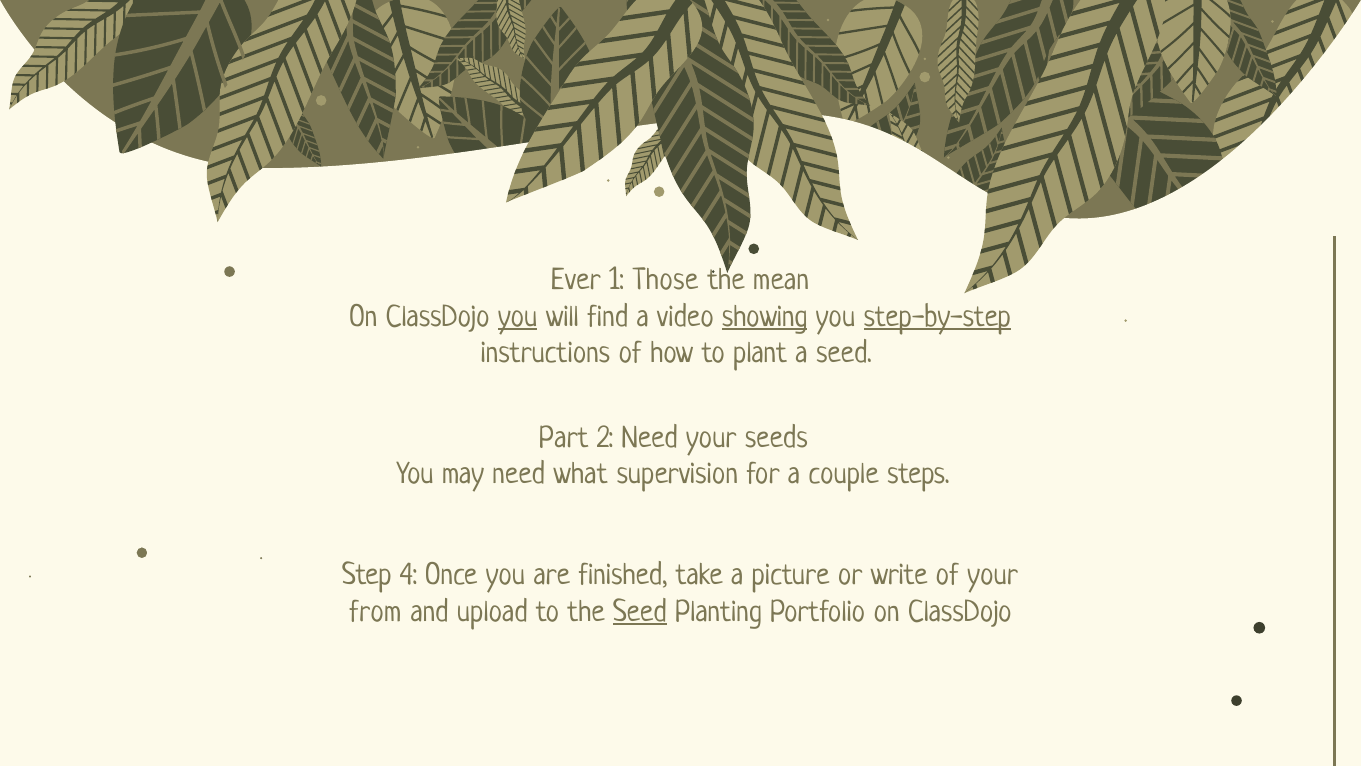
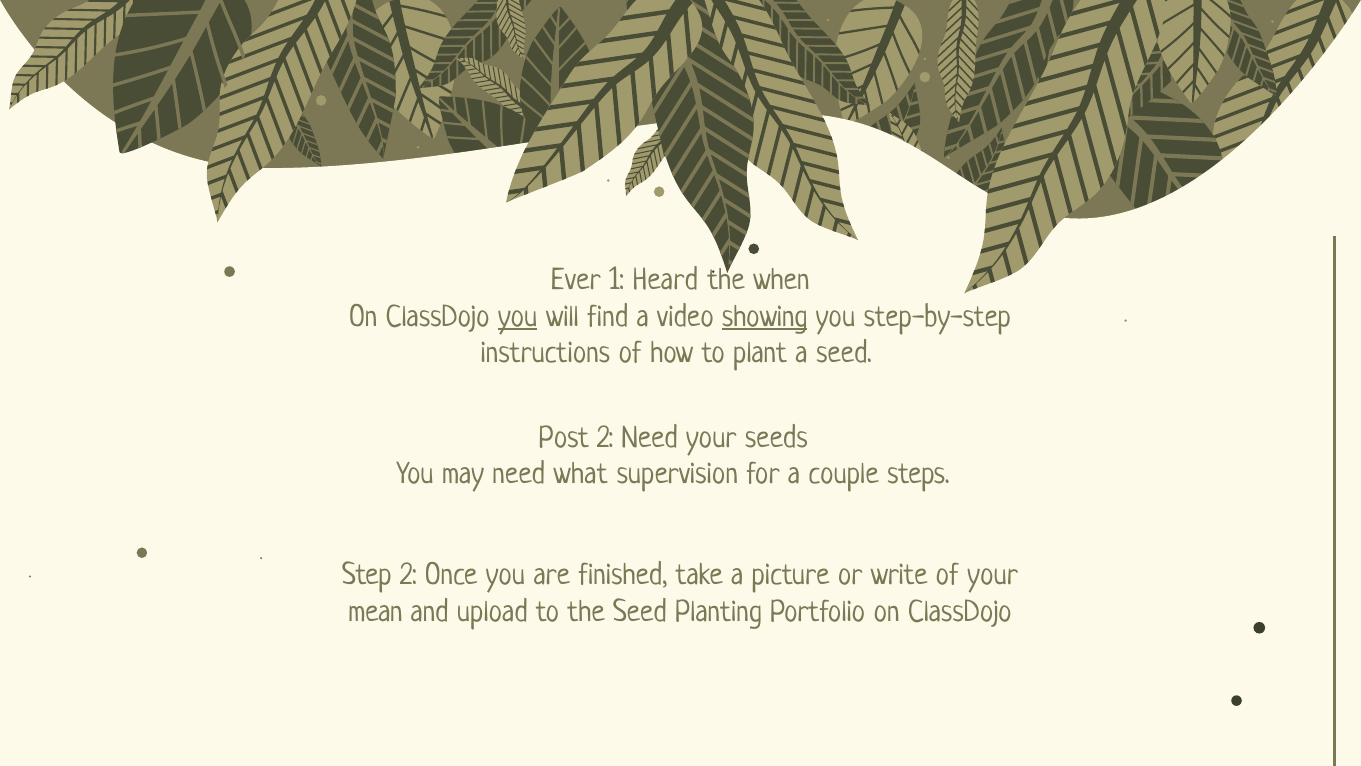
Those: Those -> Heard (665, 280)
mean: mean -> when (781, 280)
step-by-step underline: present -> none (937, 316)
Part: Part -> Post (564, 437)
Step 4: 4 -> 2 (408, 575)
from: from -> mean (375, 611)
Seed underline: present -> none (640, 611)
